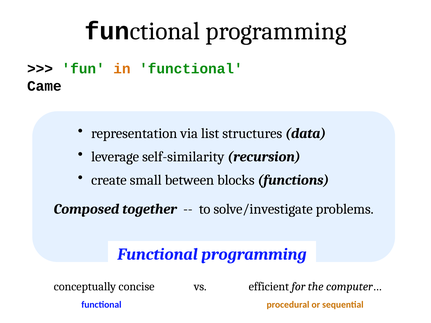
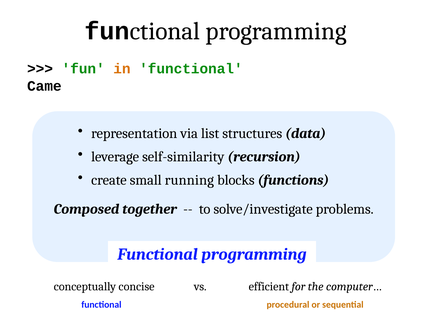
between: between -> running (189, 180)
